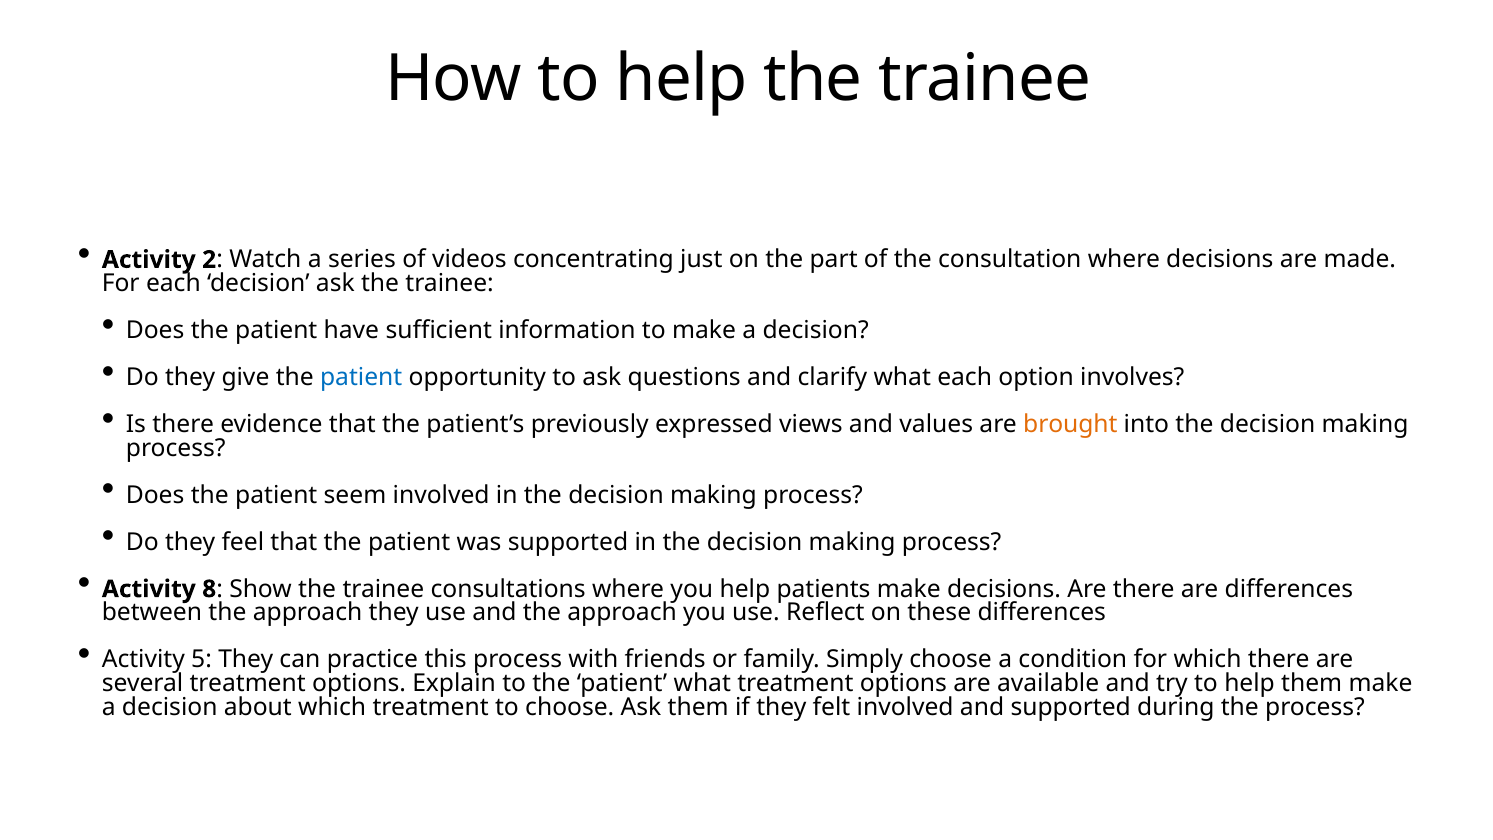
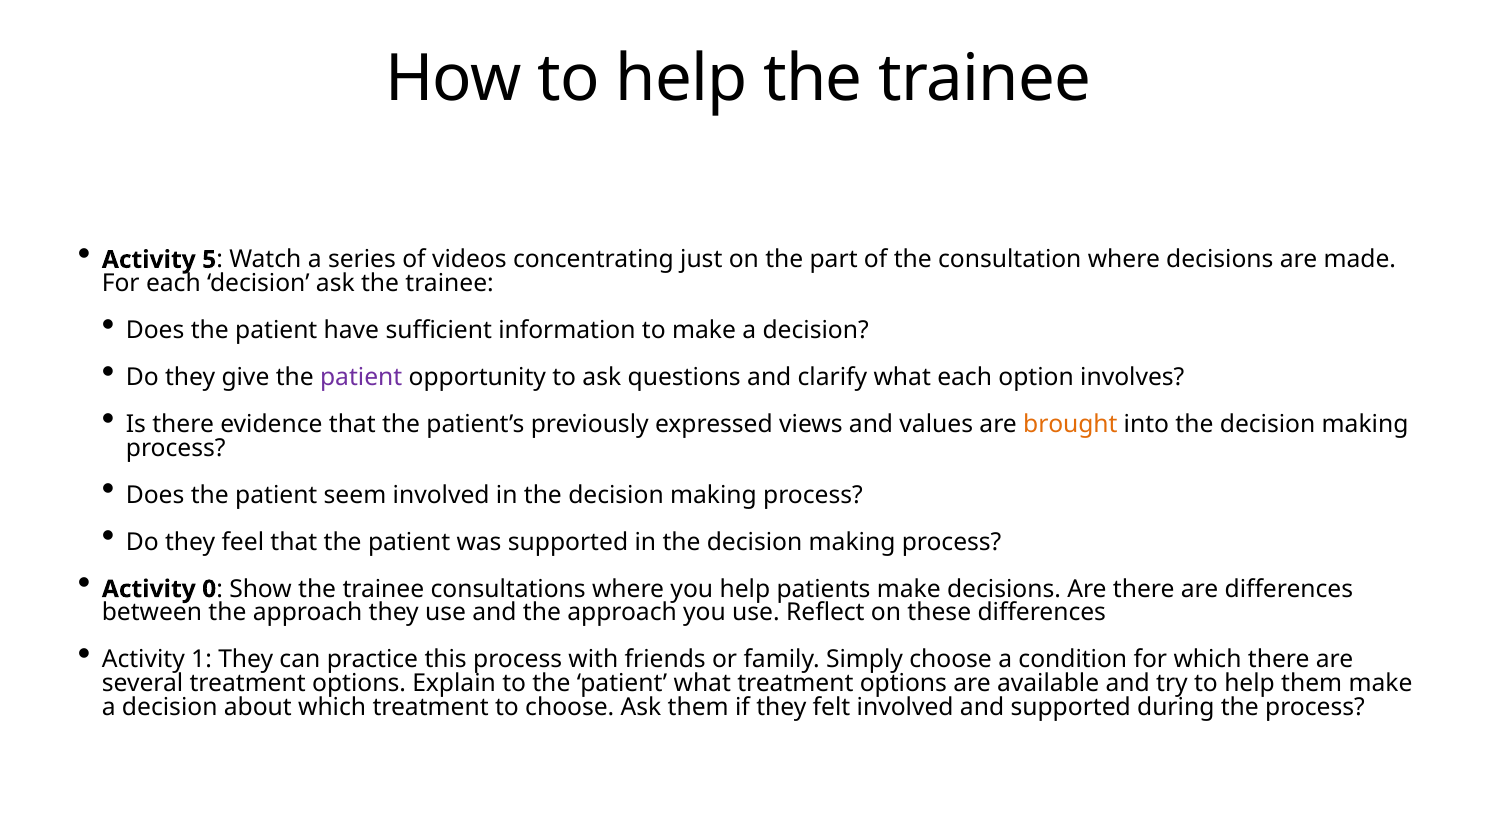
2: 2 -> 5 (209, 260)
patient colour: blue -> purple (361, 377)
8: 8 -> 0 (209, 589)
5: 5 -> 1 (202, 660)
